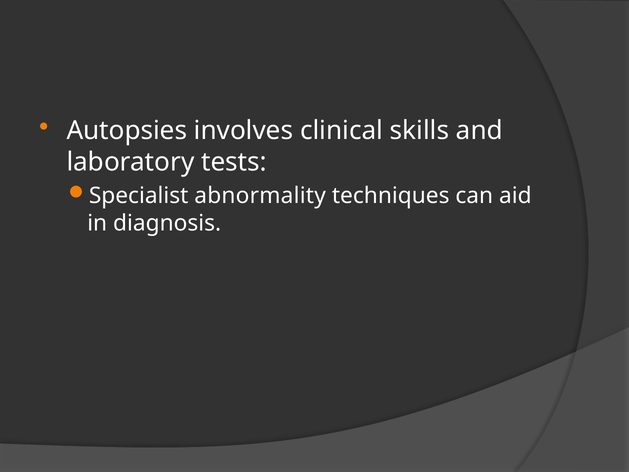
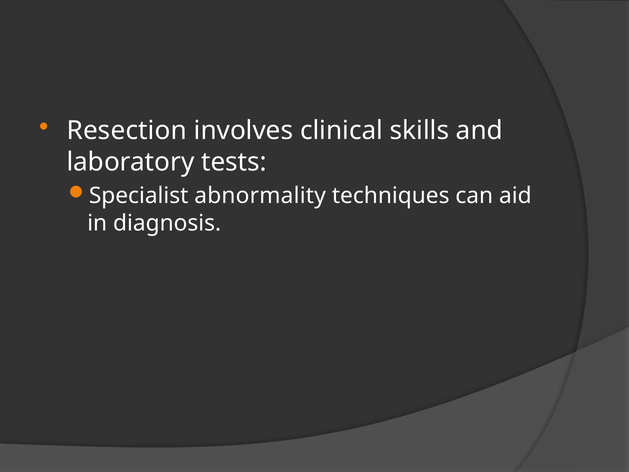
Autopsies: Autopsies -> Resection (127, 131)
